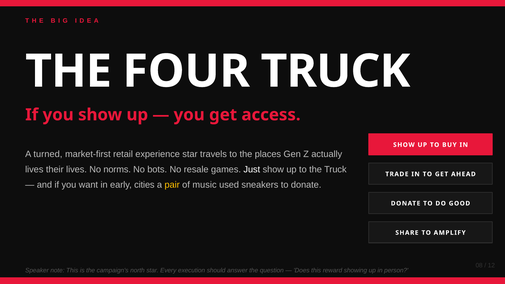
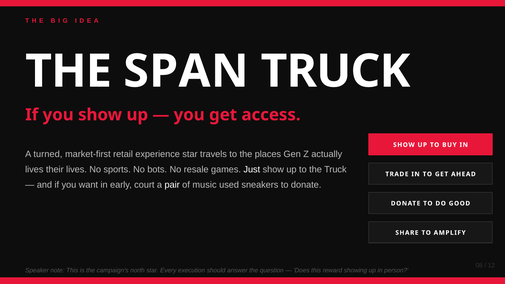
FOUR: FOUR -> SPAN (186, 71)
norms: norms -> sports (117, 169)
cities: cities -> court (144, 185)
pair colour: yellow -> white (172, 185)
